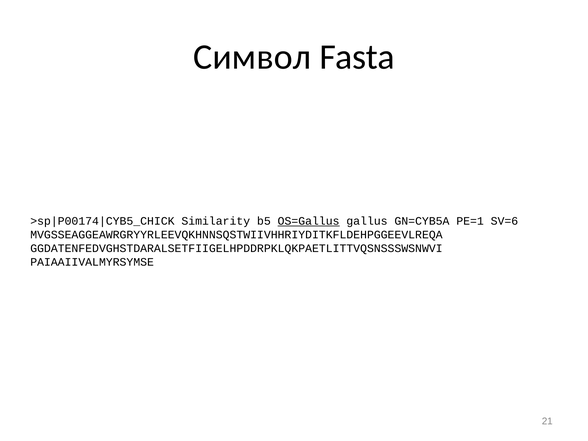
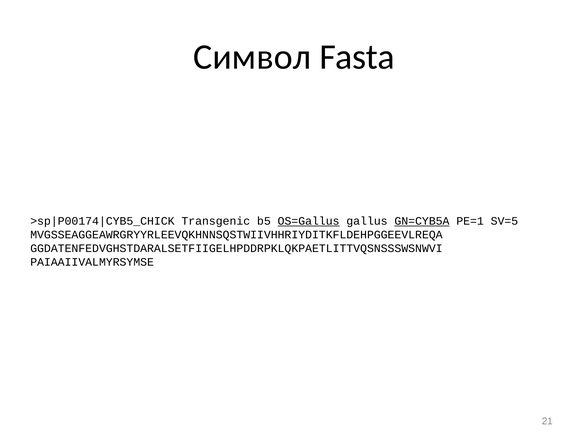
Similarity: Similarity -> Transgenic (216, 221)
GN=CYB5A underline: none -> present (422, 221)
SV=6: SV=6 -> SV=5 (504, 221)
